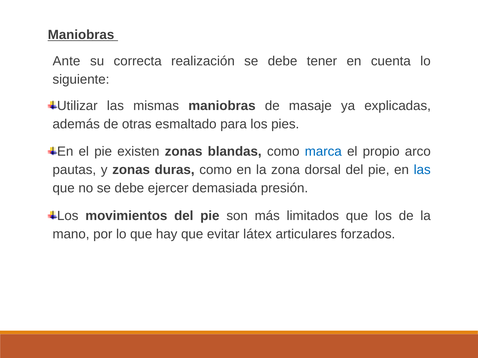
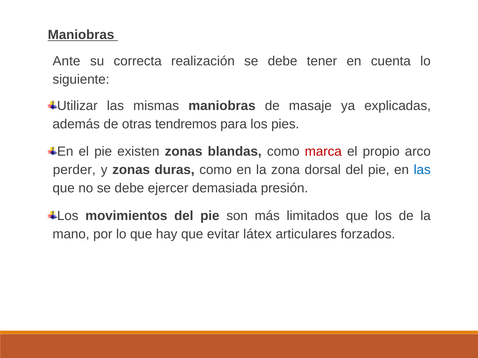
esmaltado: esmaltado -> tendremos (186, 124)
marca colour: blue -> red (323, 152)
pautas: pautas -> perder (74, 170)
